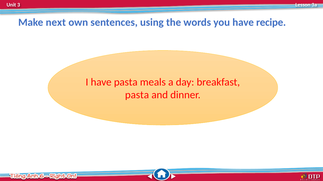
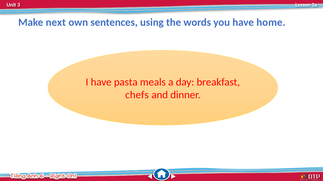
recipe: recipe -> home (271, 22)
pasta: pasta -> chefs (137, 95)
